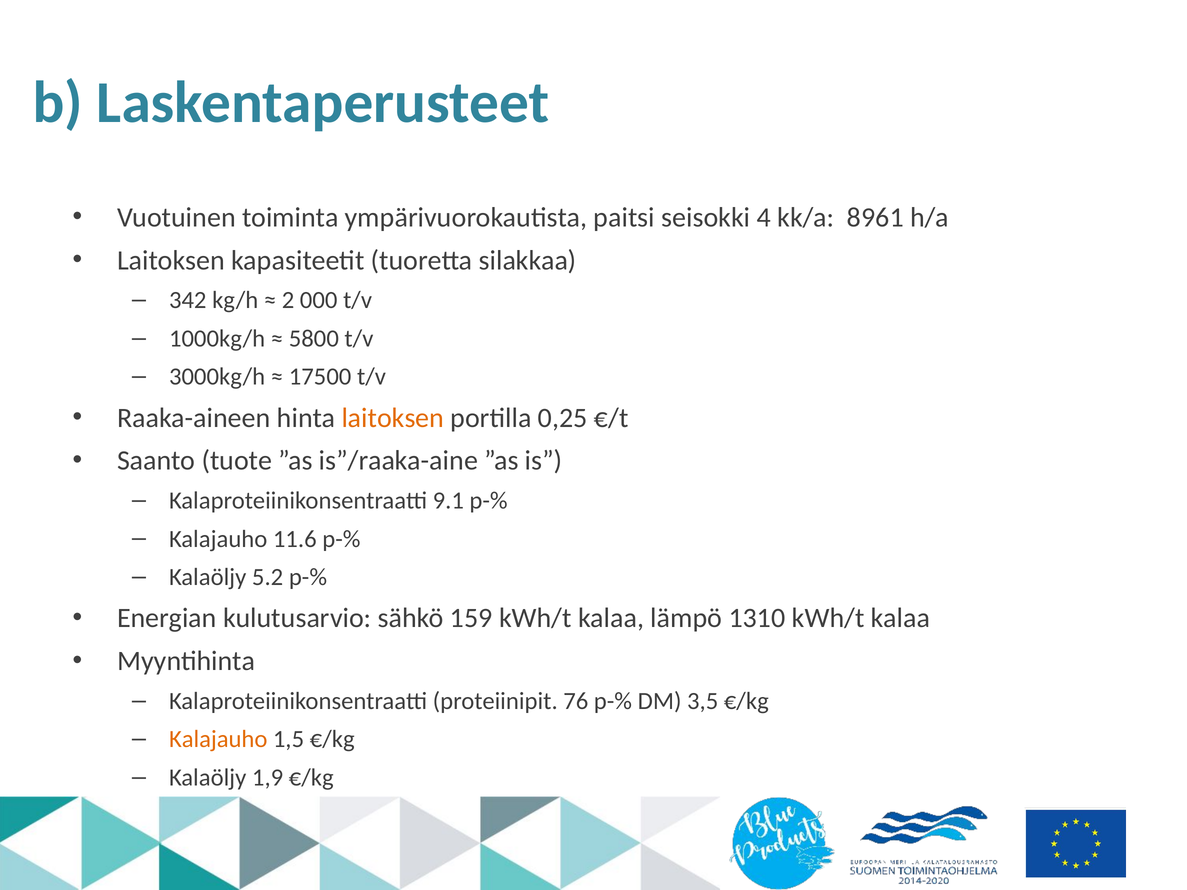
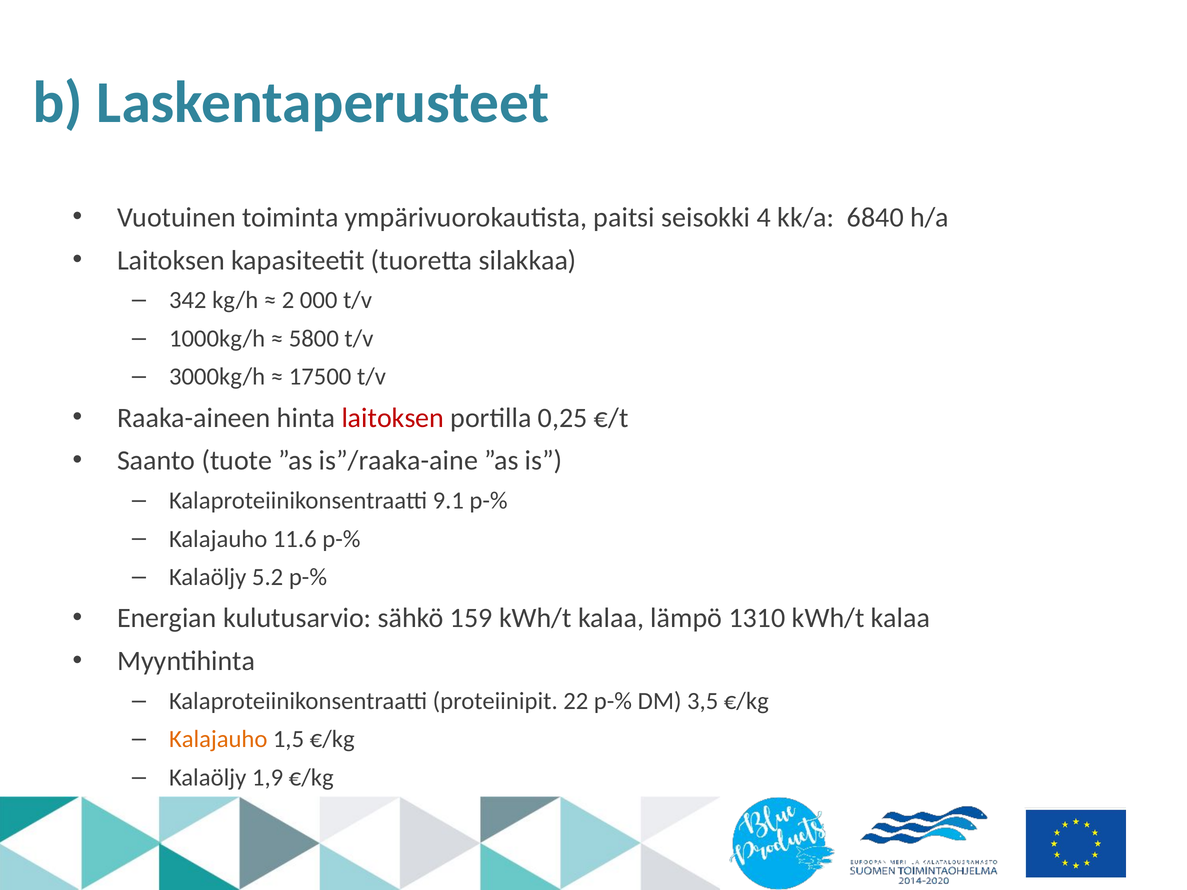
8961: 8961 -> 6840 (875, 217)
laitoksen colour: orange -> red (393, 418)
76: 76 -> 22 (576, 701)
